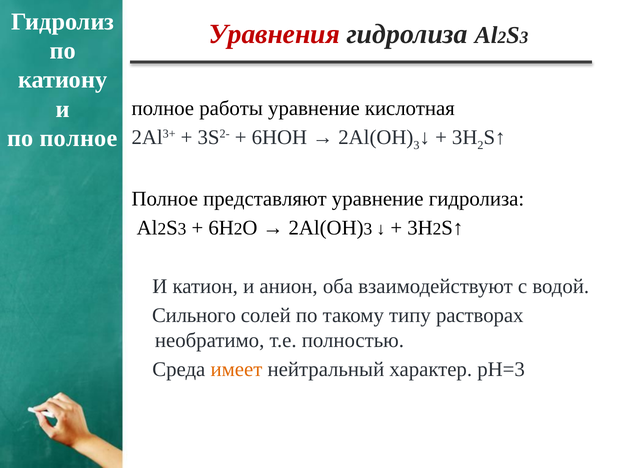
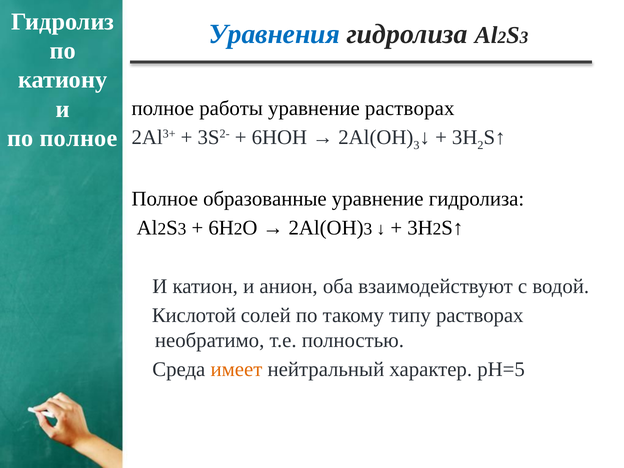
Уравнения colour: red -> blue (274, 34)
уравнение кислотная: кислотная -> растворах (410, 108)
представляют: представляют -> образованные (265, 199)
Сильного: Сильного -> Кислотой (194, 315)
рН=3: рН=3 -> рН=5 (501, 369)
